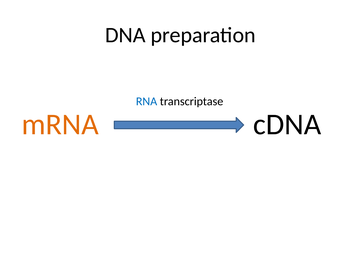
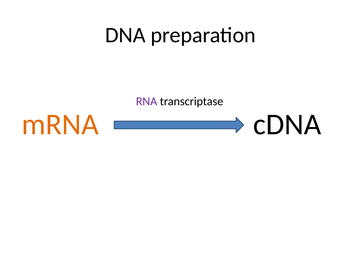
RNA colour: blue -> purple (147, 101)
